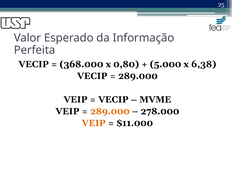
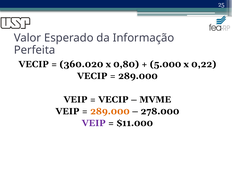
368.000: 368.000 -> 360.020 (81, 64)
6,38: 6,38 -> 0,22 (204, 64)
VEIP colour: orange -> purple (94, 123)
